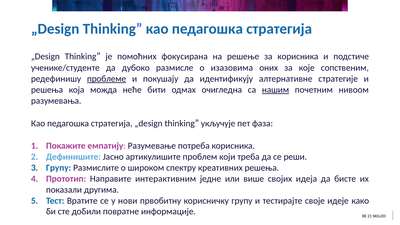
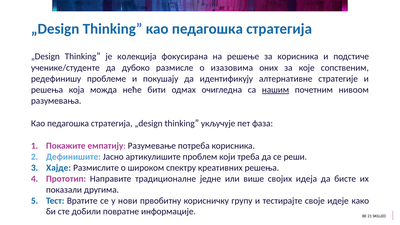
помоћних: помоћних -> колекција (137, 57)
проблеме underline: present -> none (107, 79)
Групу: Групу -> Хајде (59, 168)
интерактивним: интерактивним -> традиционалне (166, 179)
